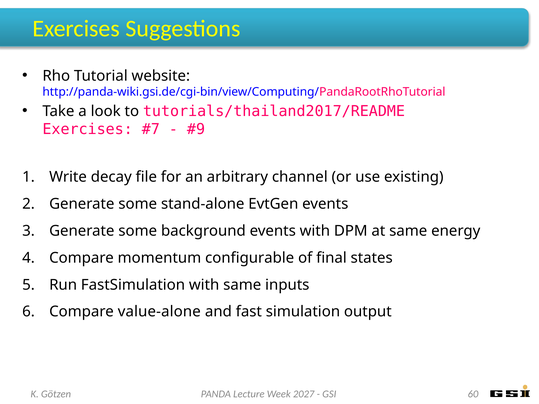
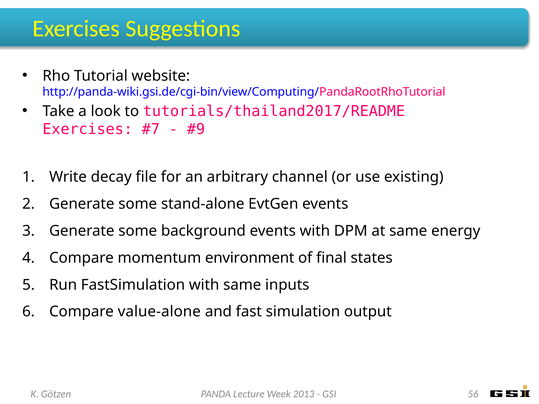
configurable: configurable -> environment (250, 258)
2027: 2027 -> 2013 (304, 394)
60: 60 -> 56 (473, 394)
